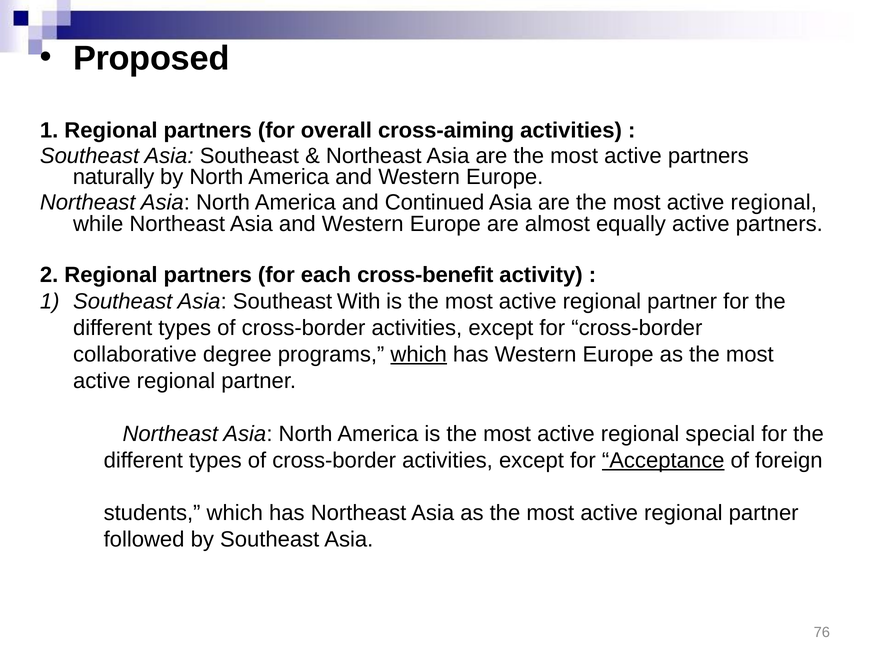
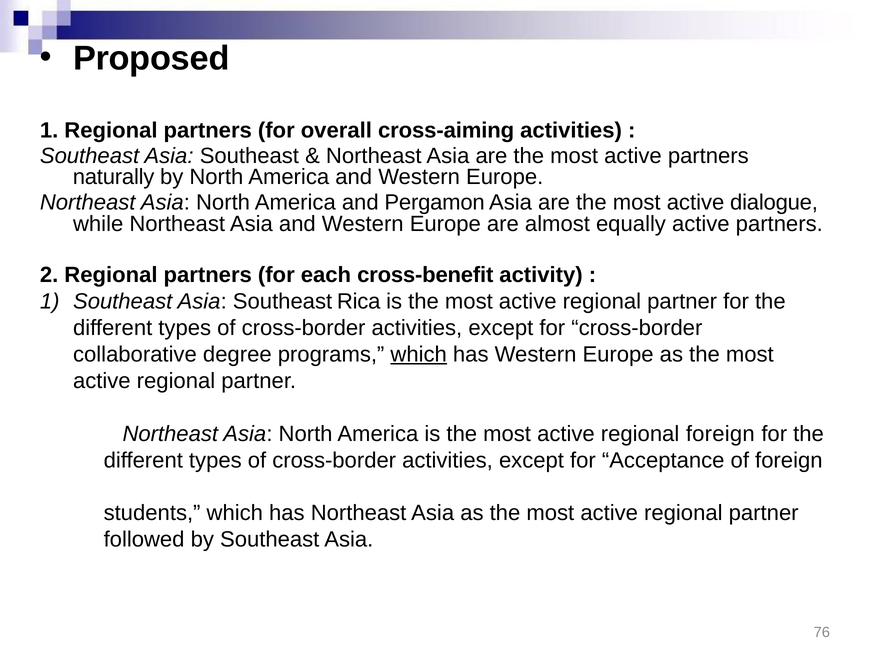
Continued: Continued -> Pergamon (435, 203)
regional: regional -> dialogue (774, 203)
With: With -> Rica (359, 301)
regional special: special -> foreign (720, 434)
Acceptance underline: present -> none (663, 460)
